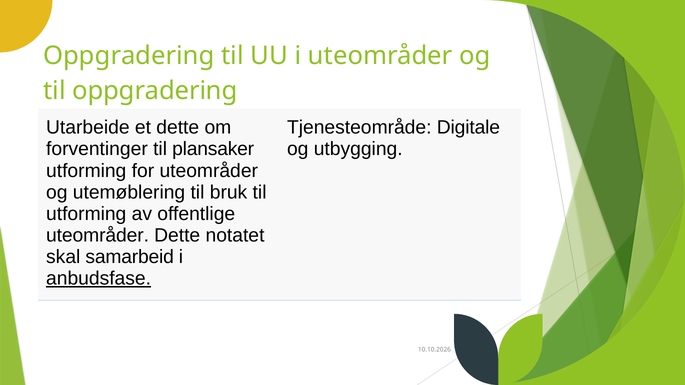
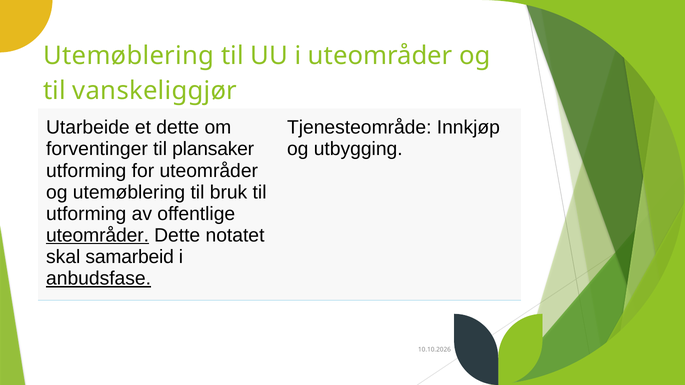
Oppgradering: Oppgradering -> Utemøblering (129, 56)
til oppgradering: oppgradering -> vanskeliggjør (155, 91)
Digitale: Digitale -> Innkjøp (468, 128)
uteområder underline: none -> present (98, 236)
